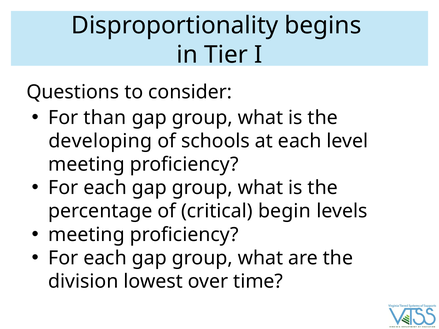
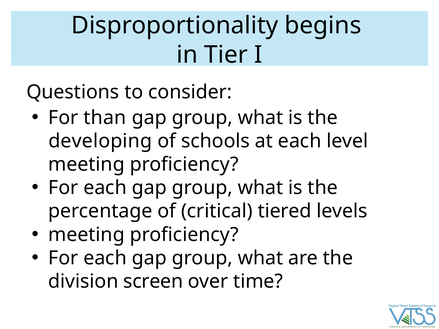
begin: begin -> tiered (285, 211)
lowest: lowest -> screen (153, 282)
